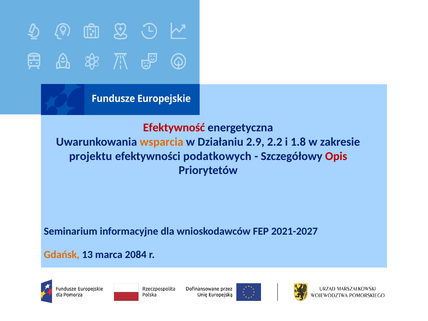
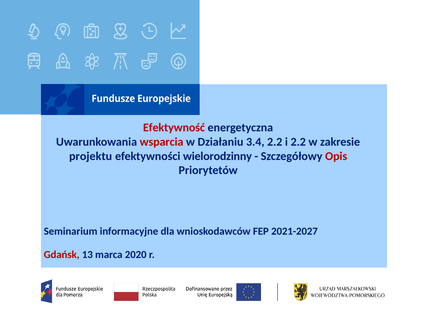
wsparcia colour: orange -> red (162, 142)
2.9: 2.9 -> 3.4 (255, 142)
i 1.8: 1.8 -> 2.2 (298, 142)
podatkowych: podatkowych -> wielorodzinny (217, 156)
Gdańsk colour: orange -> red (62, 255)
2084: 2084 -> 2020 (136, 255)
